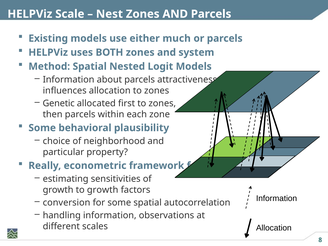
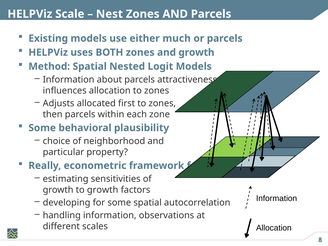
and system: system -> growth (196, 52)
Genetic: Genetic -> Adjusts (59, 103)
conversion: conversion -> developing (67, 203)
